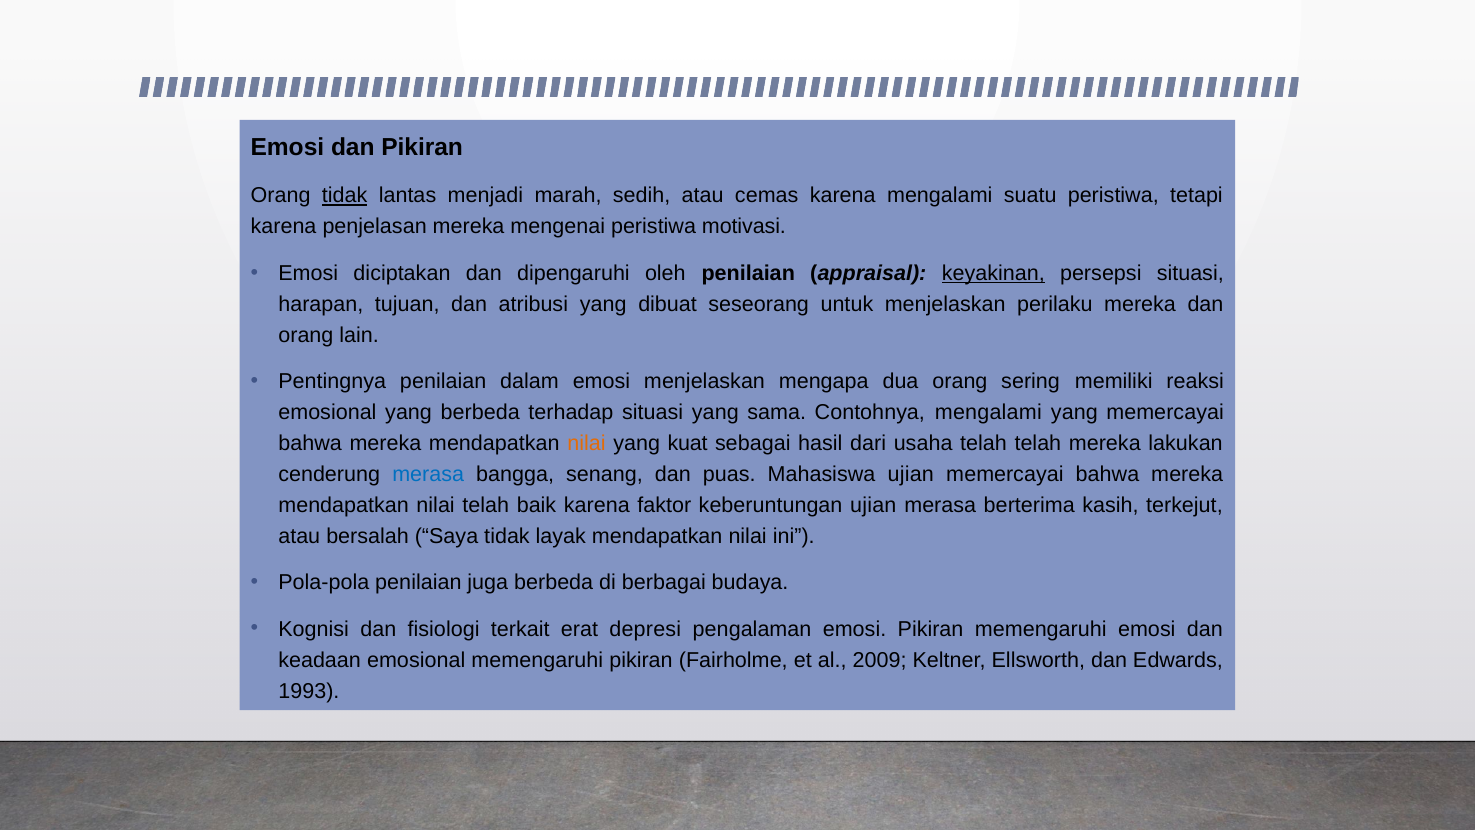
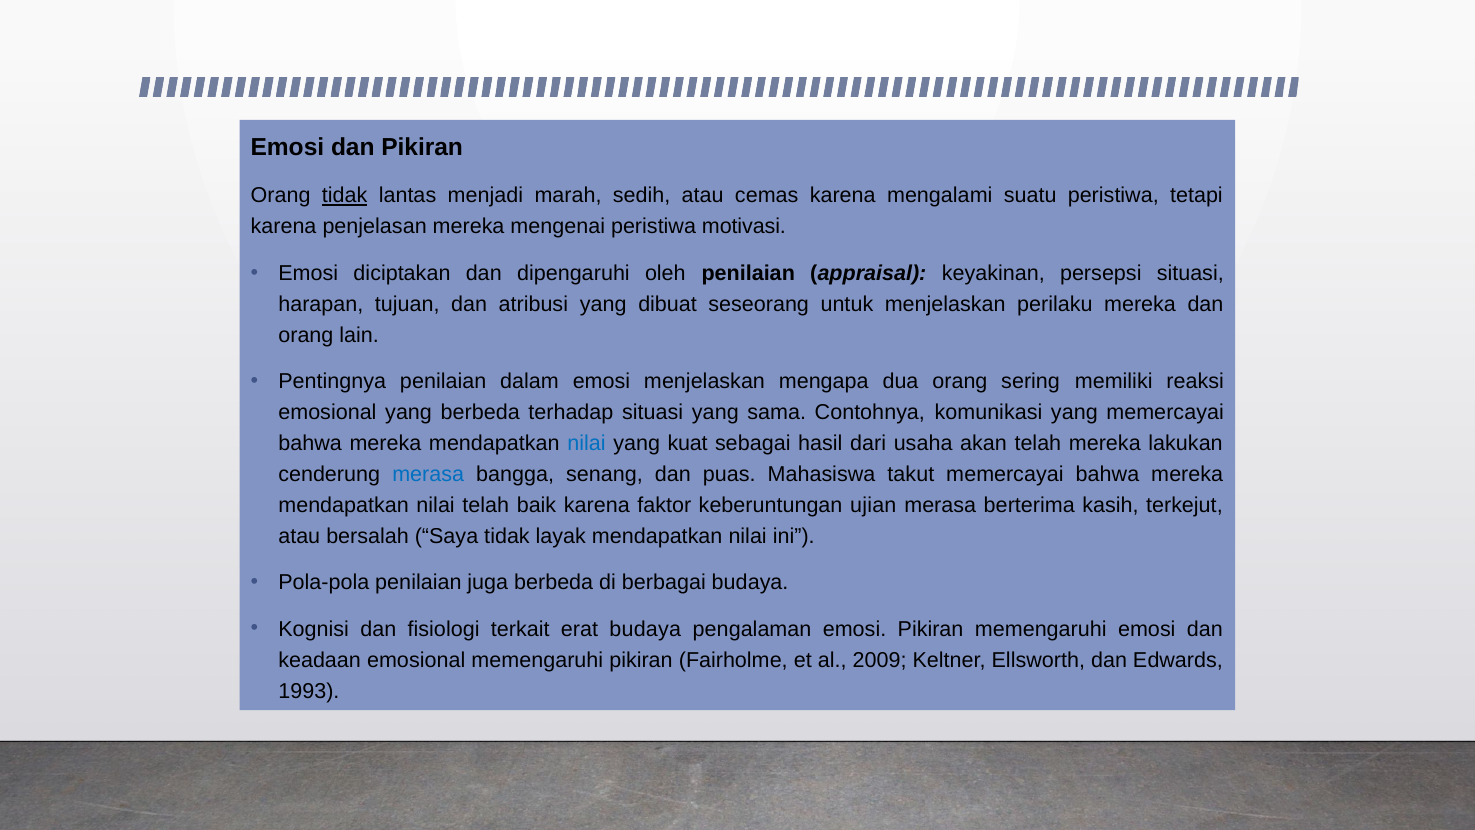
keyakinan underline: present -> none (993, 273)
Contohnya mengalami: mengalami -> komunikasi (988, 412)
nilai colour: orange -> blue (586, 443)
usaha telah: telah -> akan (983, 443)
Mahasiswa ujian: ujian -> takut (911, 474)
erat depresi: depresi -> budaya (645, 629)
